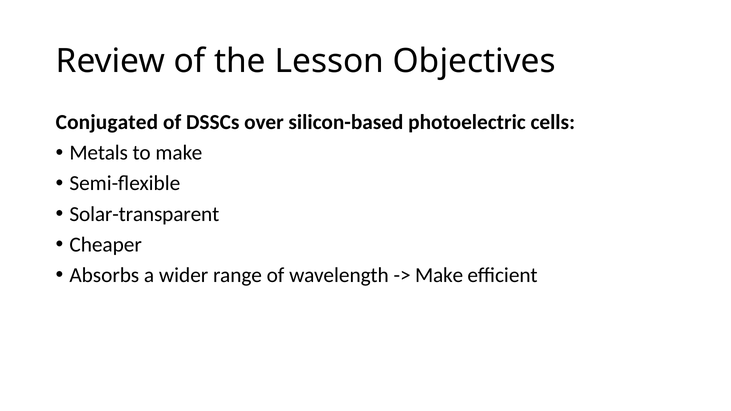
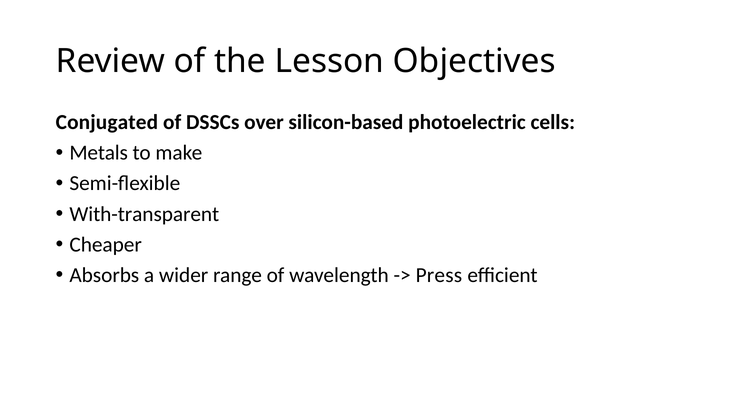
Solar-transparent: Solar-transparent -> With-transparent (144, 214)
Make: Make -> Press (439, 275)
